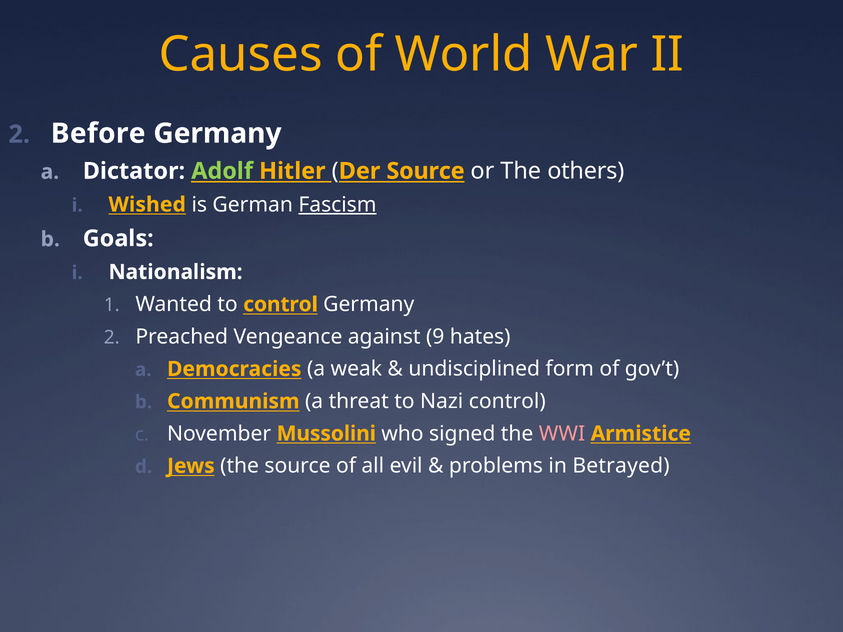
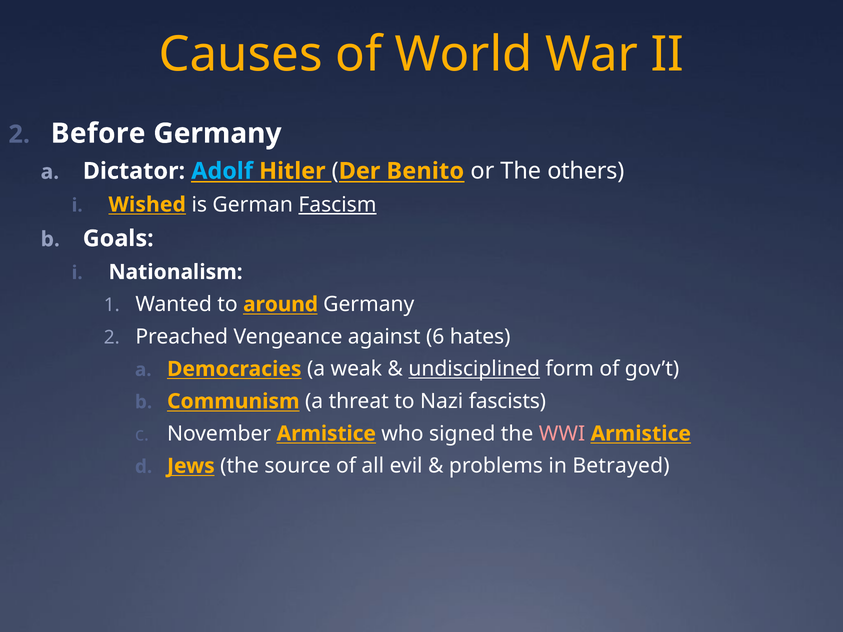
Adolf colour: light green -> light blue (222, 171)
Der Source: Source -> Benito (425, 171)
to control: control -> around (281, 304)
9: 9 -> 6 (435, 337)
undisciplined underline: none -> present (474, 369)
Nazi control: control -> fascists (507, 401)
November Mussolini: Mussolini -> Armistice (326, 434)
